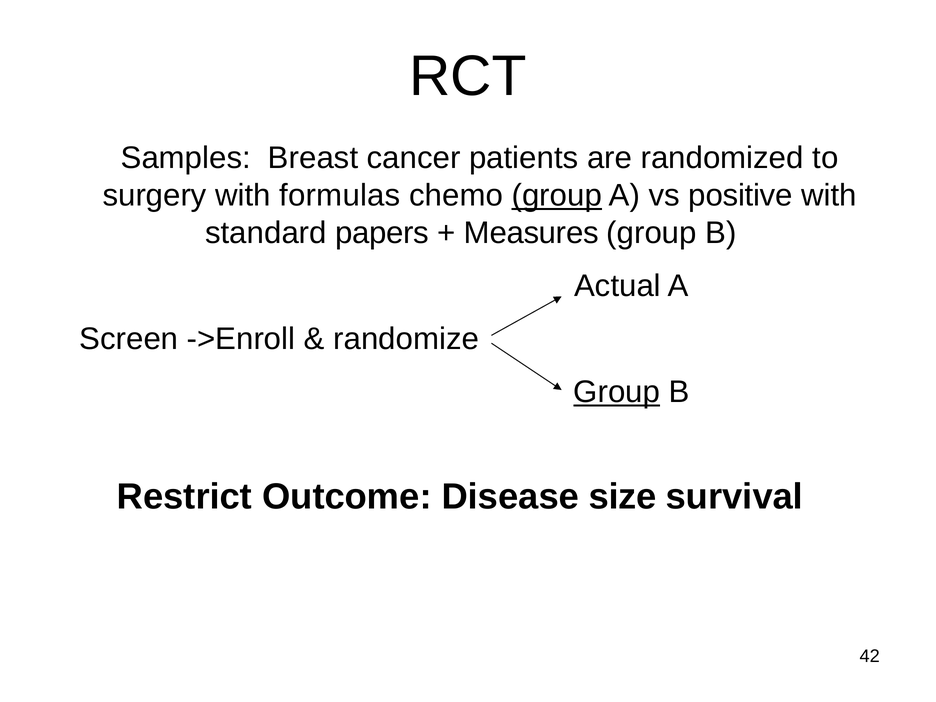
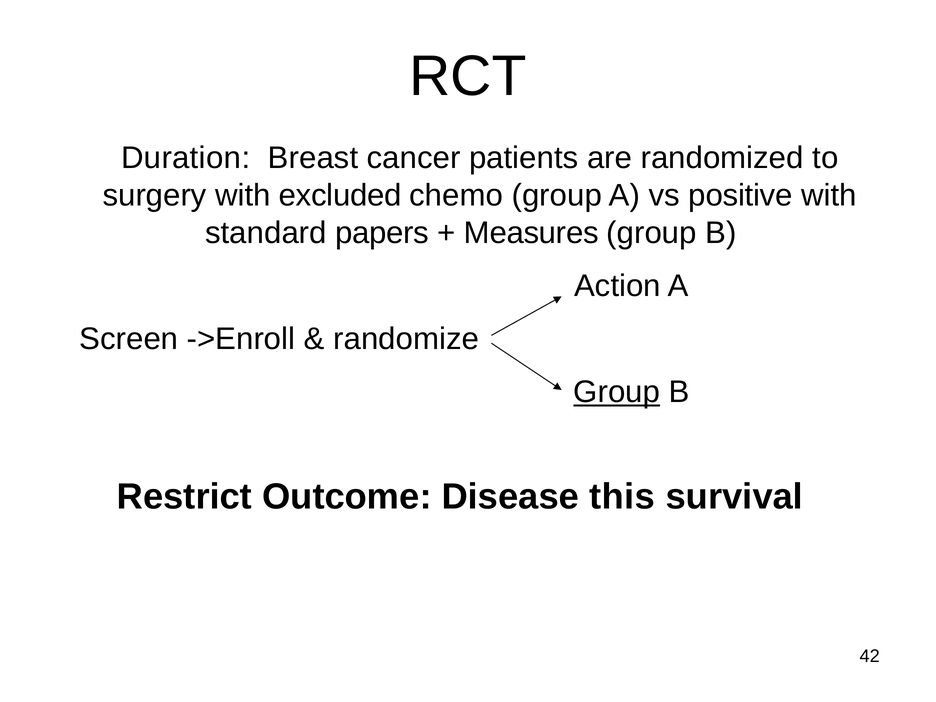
Samples: Samples -> Duration (186, 158)
formulas: formulas -> excluded (340, 196)
group underline: present -> none (557, 196)
Actual: Actual -> Action (617, 286)
size: size -> this (622, 497)
